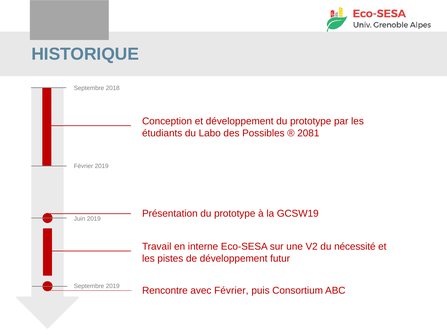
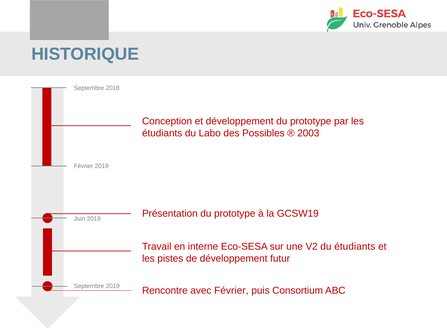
2081: 2081 -> 2003 (308, 133)
du nécessité: nécessité -> étudiants (355, 247)
